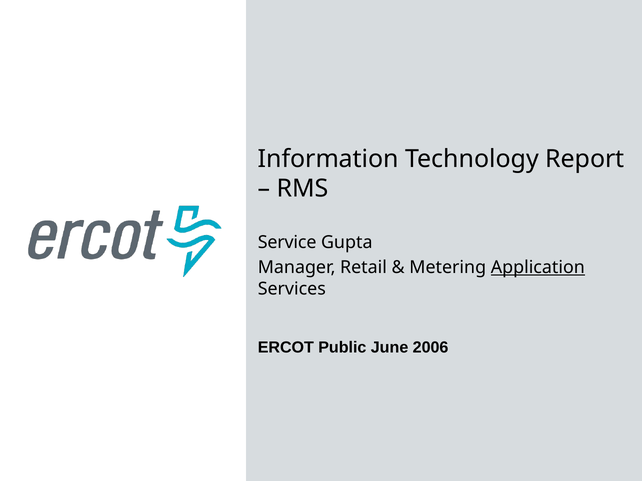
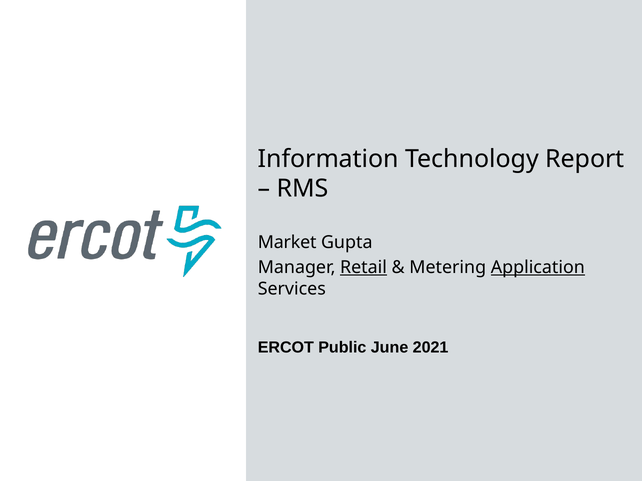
Service: Service -> Market (287, 243)
Retail underline: none -> present (363, 268)
2006: 2006 -> 2021 (431, 348)
